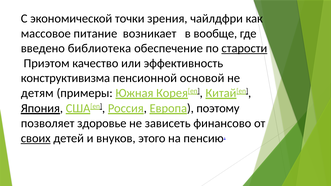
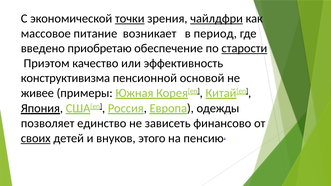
точки underline: none -> present (130, 19)
чайлдфри underline: none -> present (217, 19)
вообще: вообще -> период (215, 34)
библиотека: библиотека -> приобретаю (100, 48)
детям: детям -> живее (37, 93)
поэтому: поэтому -> одежды (218, 108)
здоровье: здоровье -> единство (102, 123)
